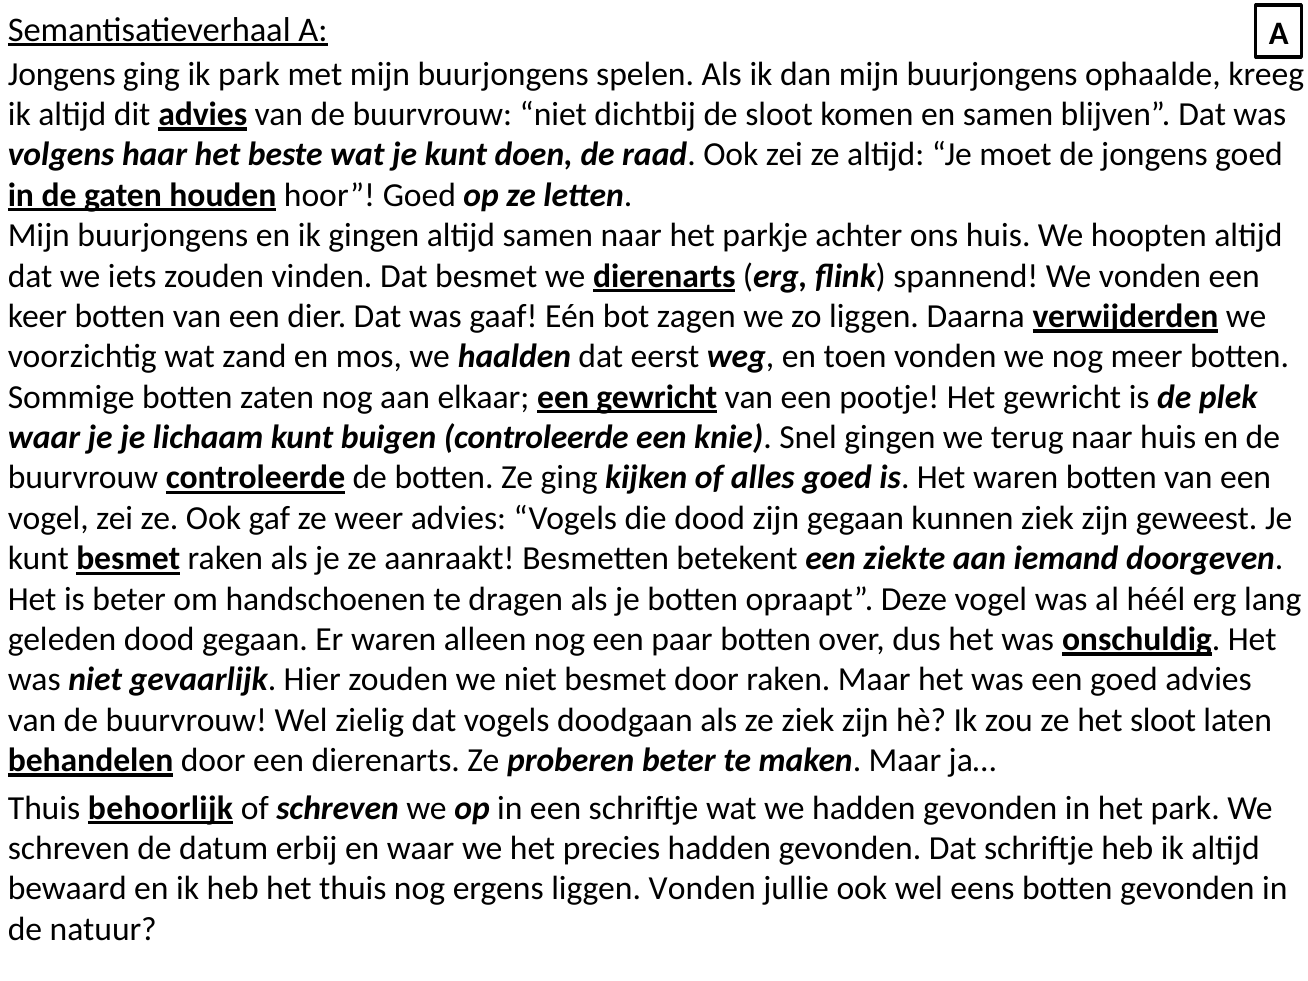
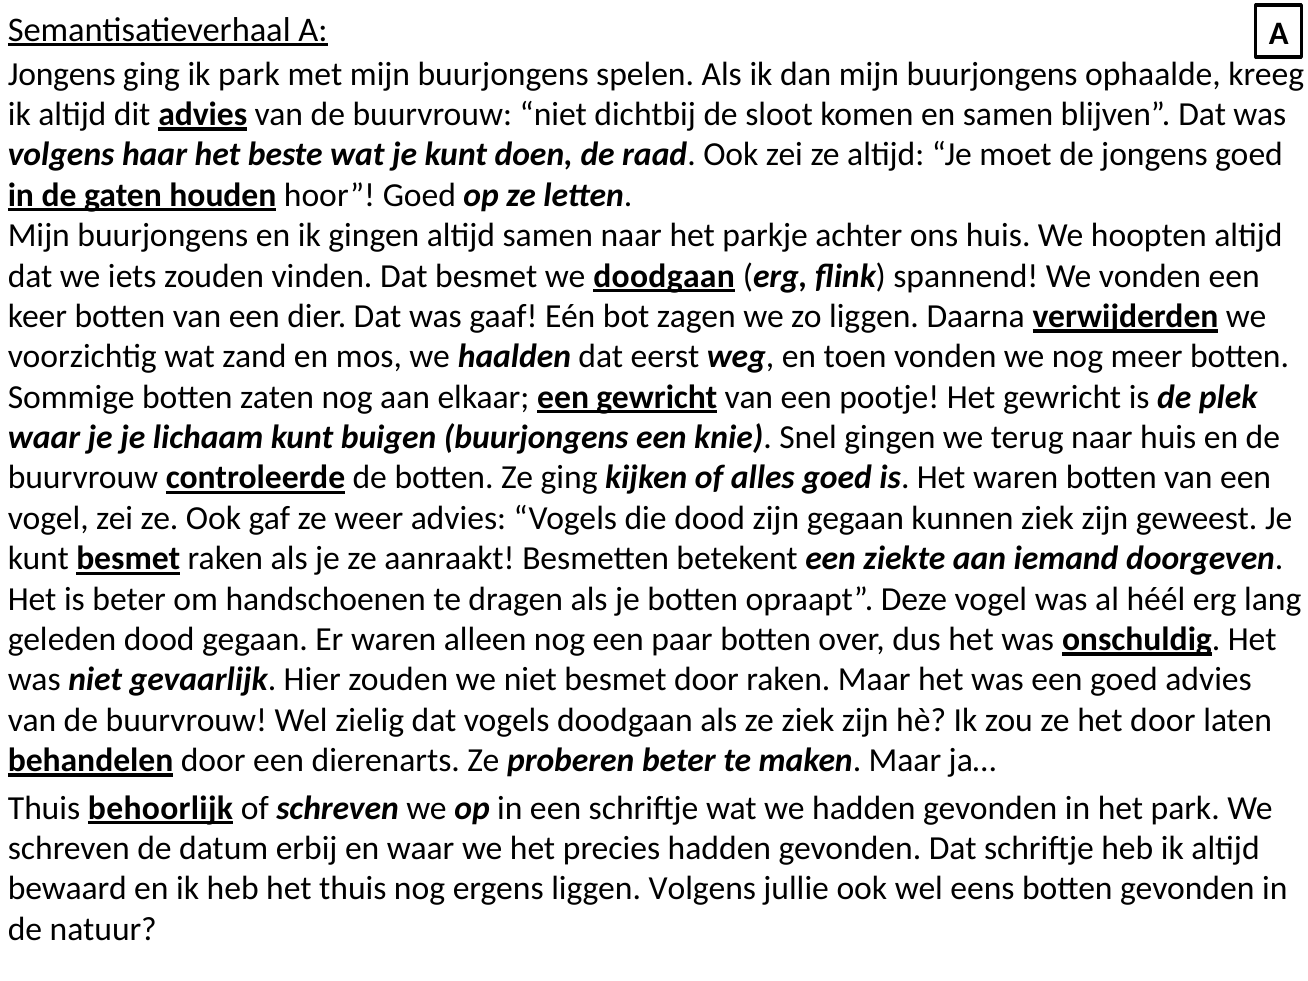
we dierenarts: dierenarts -> doodgaan (664, 276)
buigen controleerde: controleerde -> buurjongens (536, 437)
het sloot: sloot -> door (1163, 720)
liggen Vonden: Vonden -> Volgens (702, 889)
